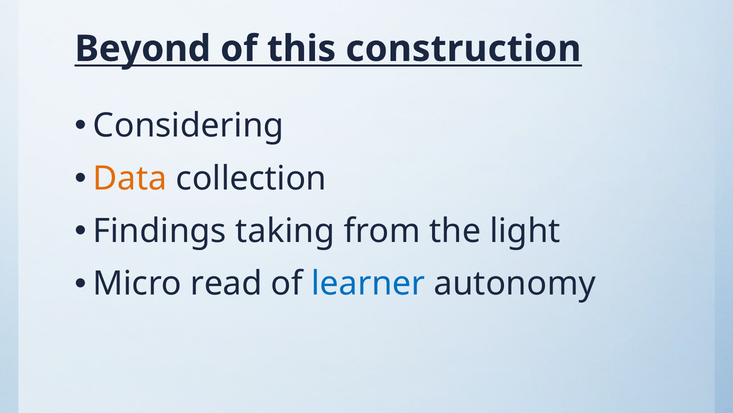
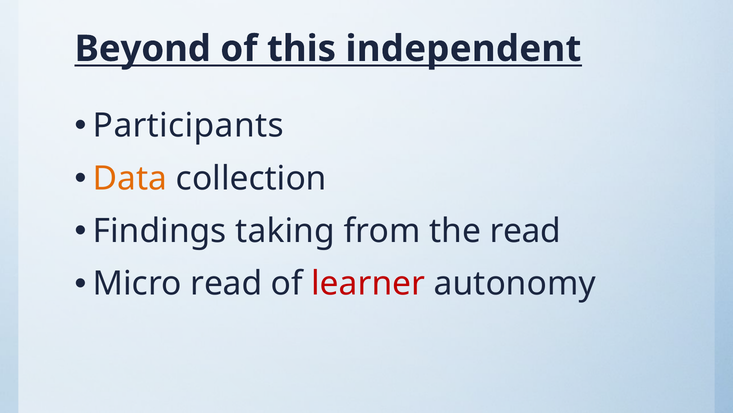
construction: construction -> independent (463, 49)
Considering: Considering -> Participants (188, 126)
the light: light -> read (525, 231)
learner colour: blue -> red (368, 283)
